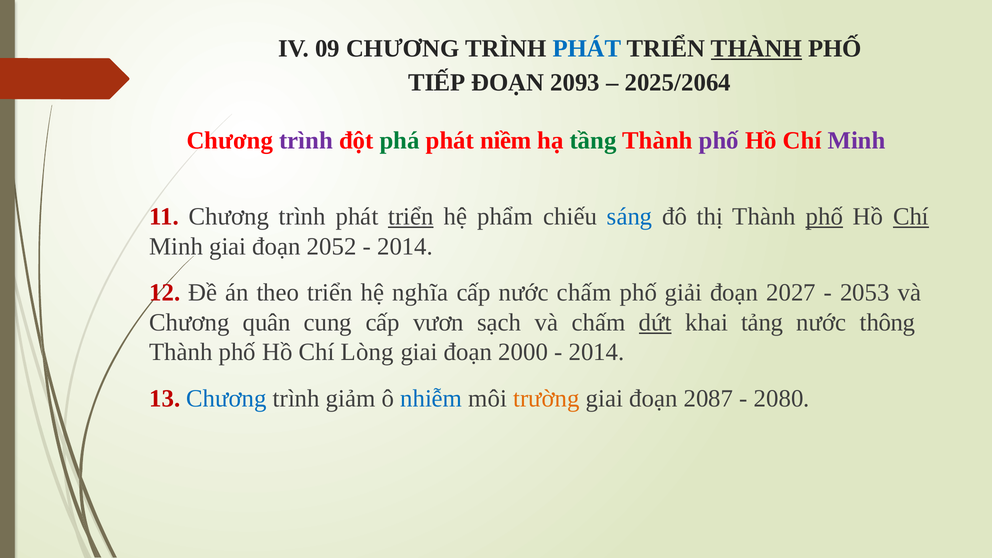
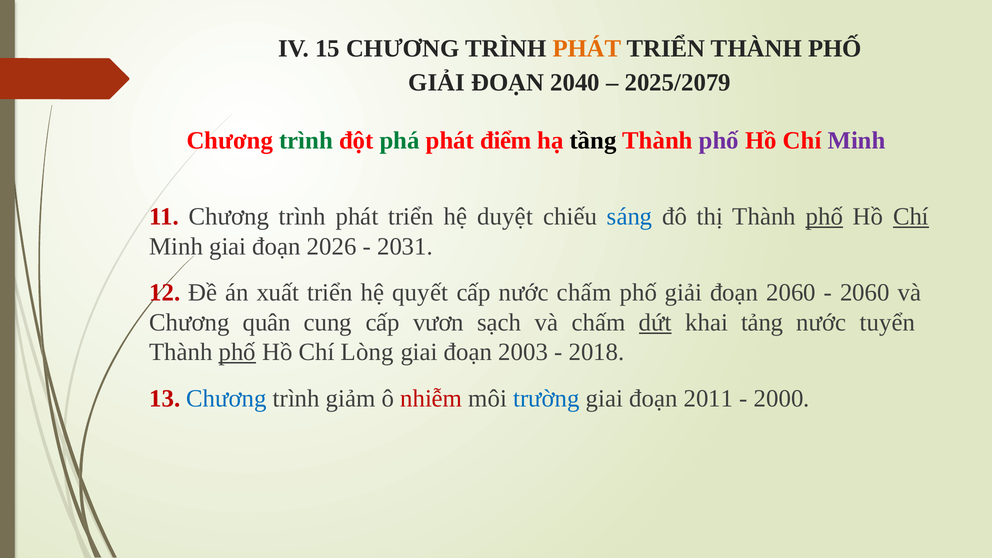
09: 09 -> 15 (327, 49)
PHÁT colour: blue -> orange (587, 49)
THÀNH underline: present -> none (756, 49)
TIẾP: TIẾP -> GIẢI (437, 83)
2093: 2093 -> 2040 (575, 83)
2025/2064: 2025/2064 -> 2025/2079 (678, 83)
trình colour: purple -> green (306, 141)
niềm: niềm -> điểm (506, 141)
tầng colour: green -> black (593, 141)
triển underline: present -> none (411, 217)
phẩm: phẩm -> duyệt (505, 217)
2052: 2052 -> 2026 (332, 246)
2014: 2014 -> 2031 (405, 246)
theo: theo -> xuất (278, 293)
nghĩa: nghĩa -> quyết (420, 293)
đoạn 2027: 2027 -> 2060 (791, 293)
2053: 2053 -> 2060 (865, 293)
thông: thông -> tuyển (888, 322)
phố underline: none -> present (237, 352)
2000: 2000 -> 2003 (523, 352)
2014: 2014 -> 2018 (597, 352)
nhiễm colour: blue -> red (431, 399)
trường colour: orange -> blue (546, 399)
2087: 2087 -> 2011 (708, 399)
2080: 2080 -> 2000 (782, 399)
